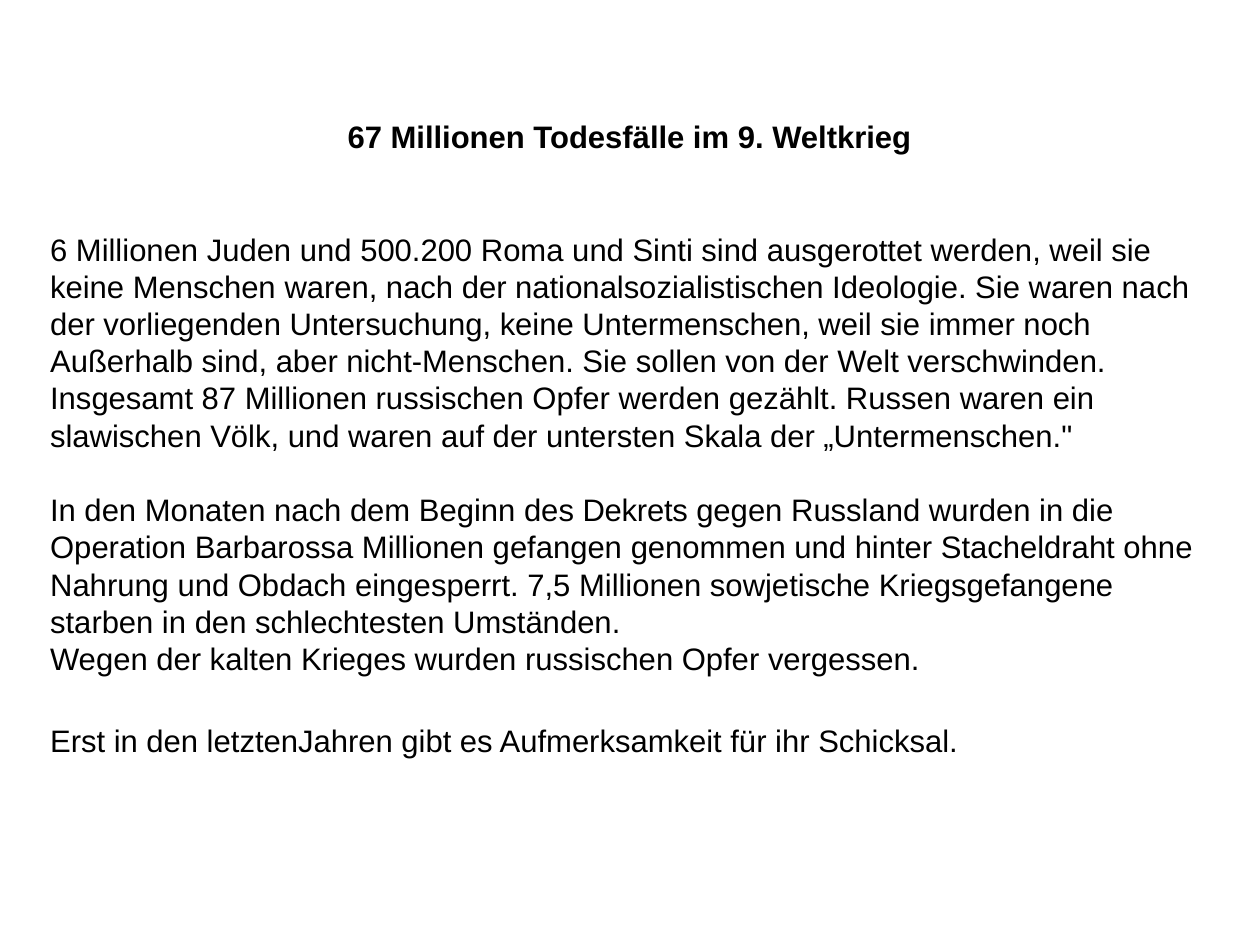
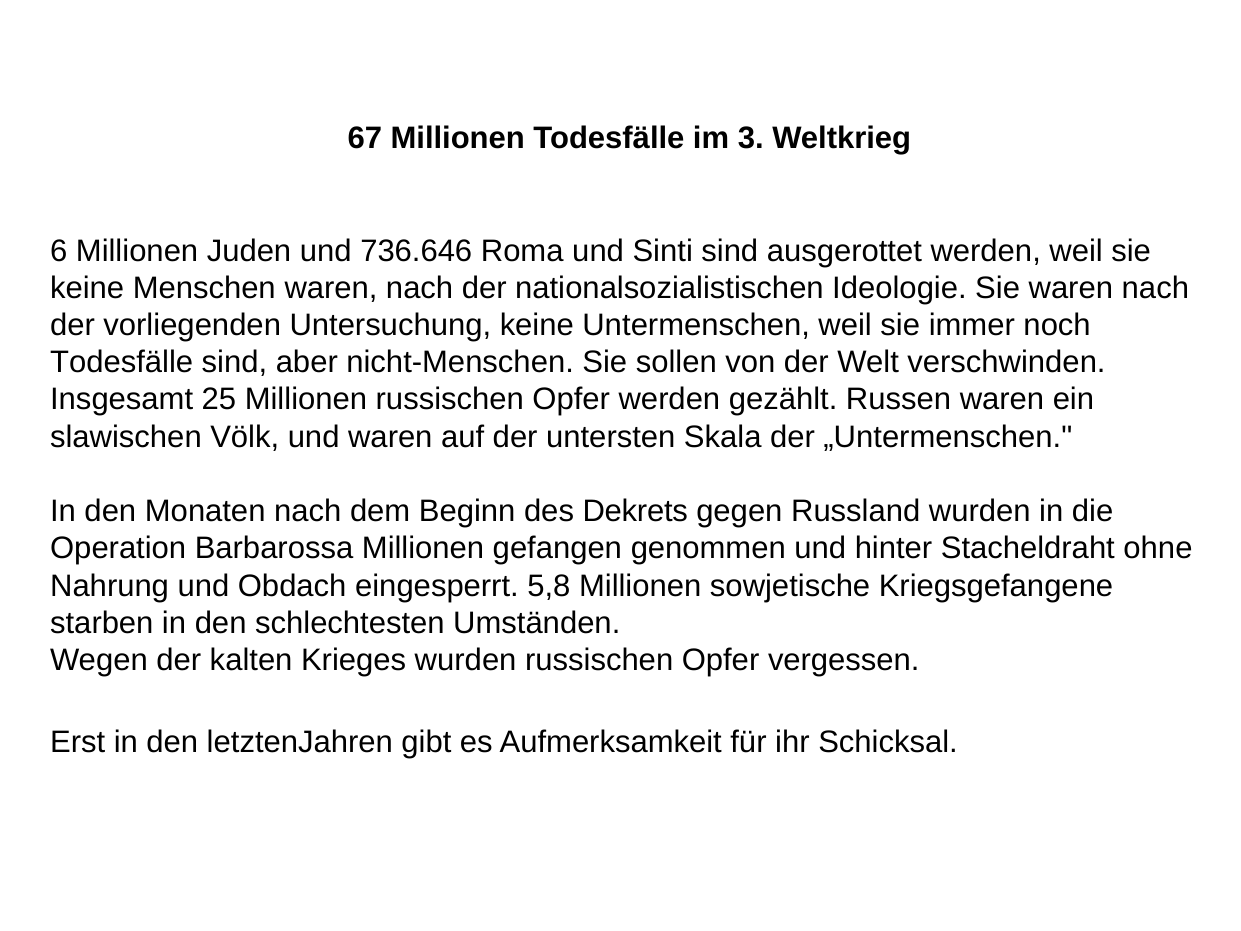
9: 9 -> 3 (751, 138)
500.200: 500.200 -> 736.646 (416, 251)
Außerhalb: Außerhalb -> Todesfälle (122, 362)
87: 87 -> 25 (219, 400)
7,5: 7,5 -> 5,8 (549, 586)
